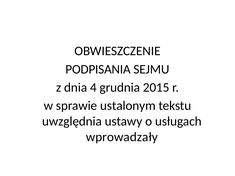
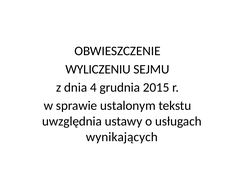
PODPISANIA: PODPISANIA -> WYLICZENIU (98, 69)
wprowadzały: wprowadzały -> wynikających (122, 137)
